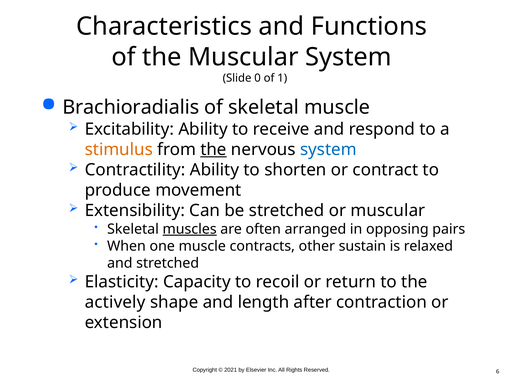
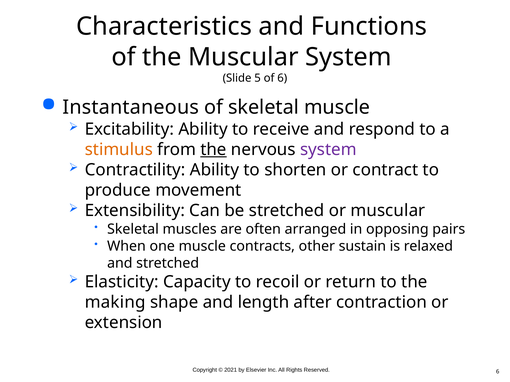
0: 0 -> 5 (258, 78)
of 1: 1 -> 6 (282, 78)
Brachioradialis: Brachioradialis -> Instantaneous (131, 107)
system colour: blue -> purple (328, 150)
muscles underline: present -> none (190, 229)
actively: actively -> making (115, 303)
